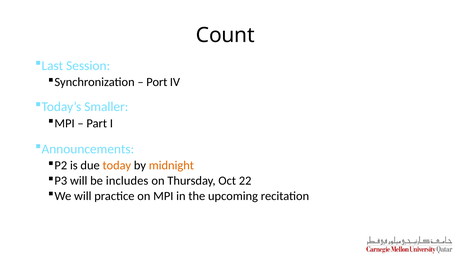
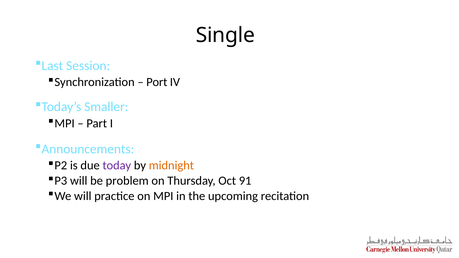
Count: Count -> Single (225, 35)
today colour: orange -> purple (117, 166)
includes: includes -> problem (127, 181)
22: 22 -> 91 (245, 181)
